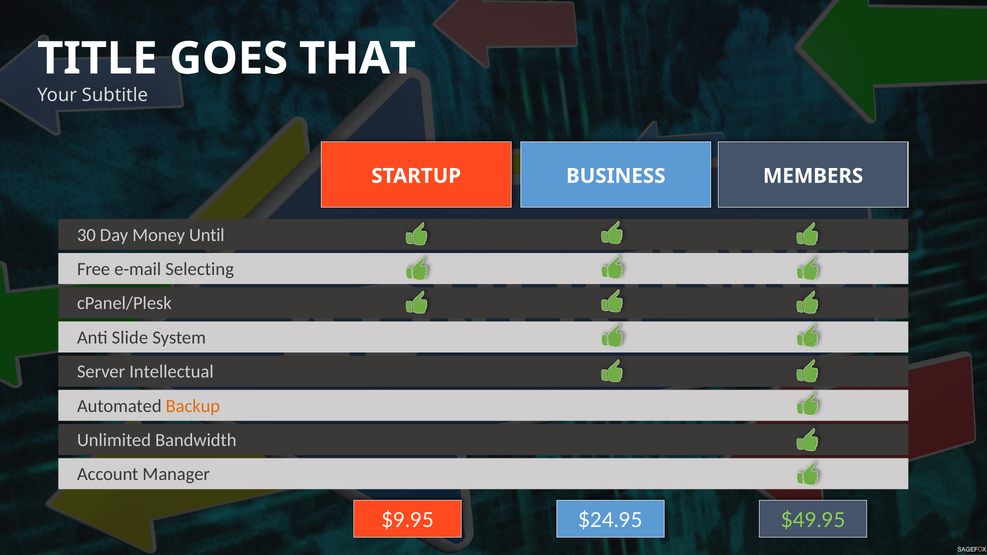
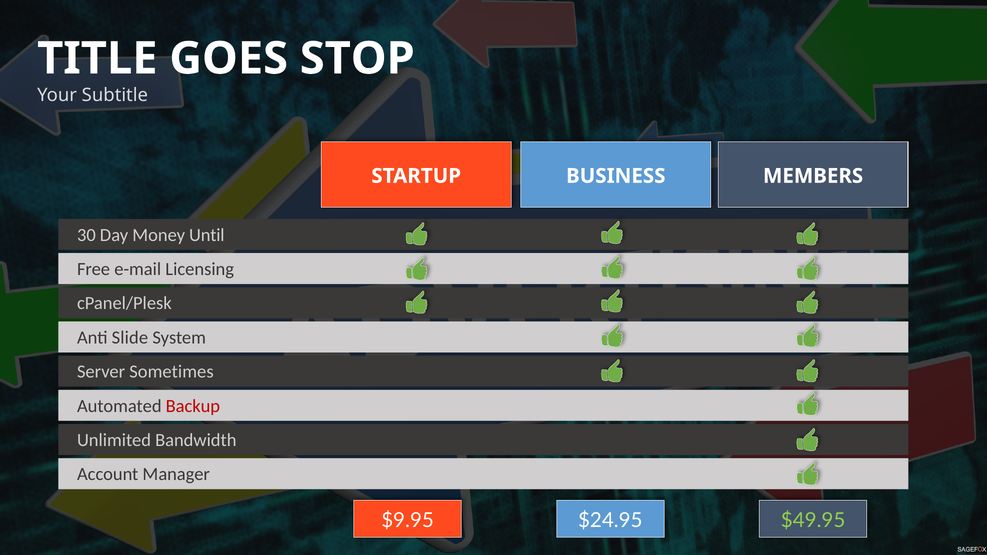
THAT: THAT -> STOP (357, 59)
Selecting: Selecting -> Licensing (200, 269)
Intellectual: Intellectual -> Sometimes (171, 372)
Backup colour: orange -> red (193, 406)
